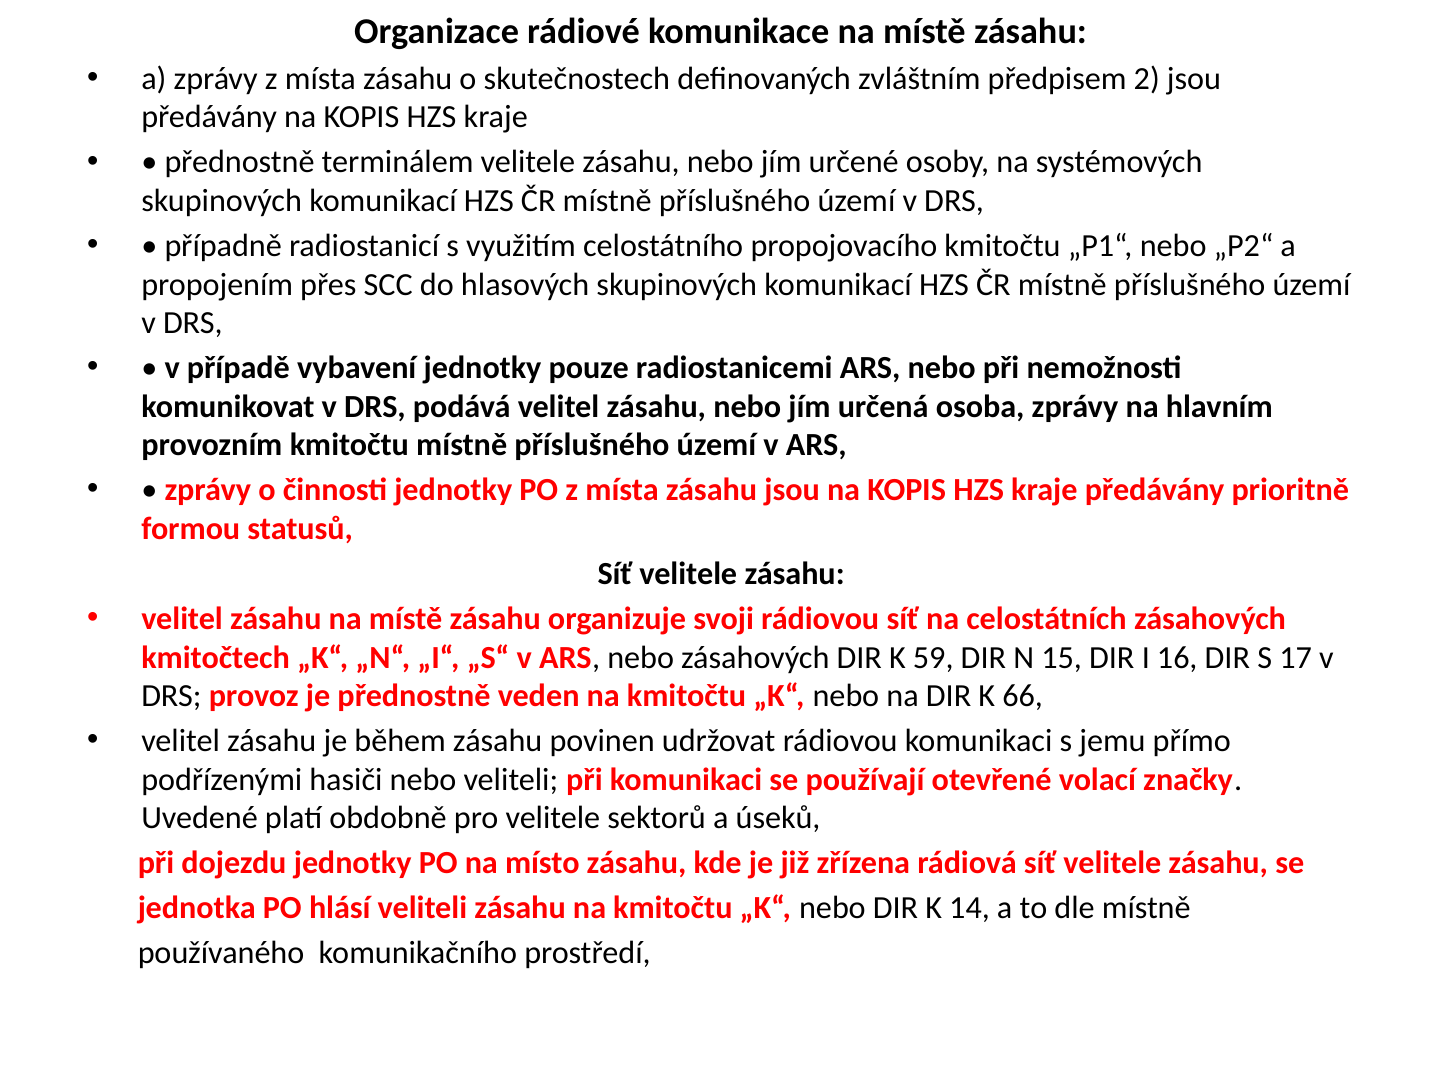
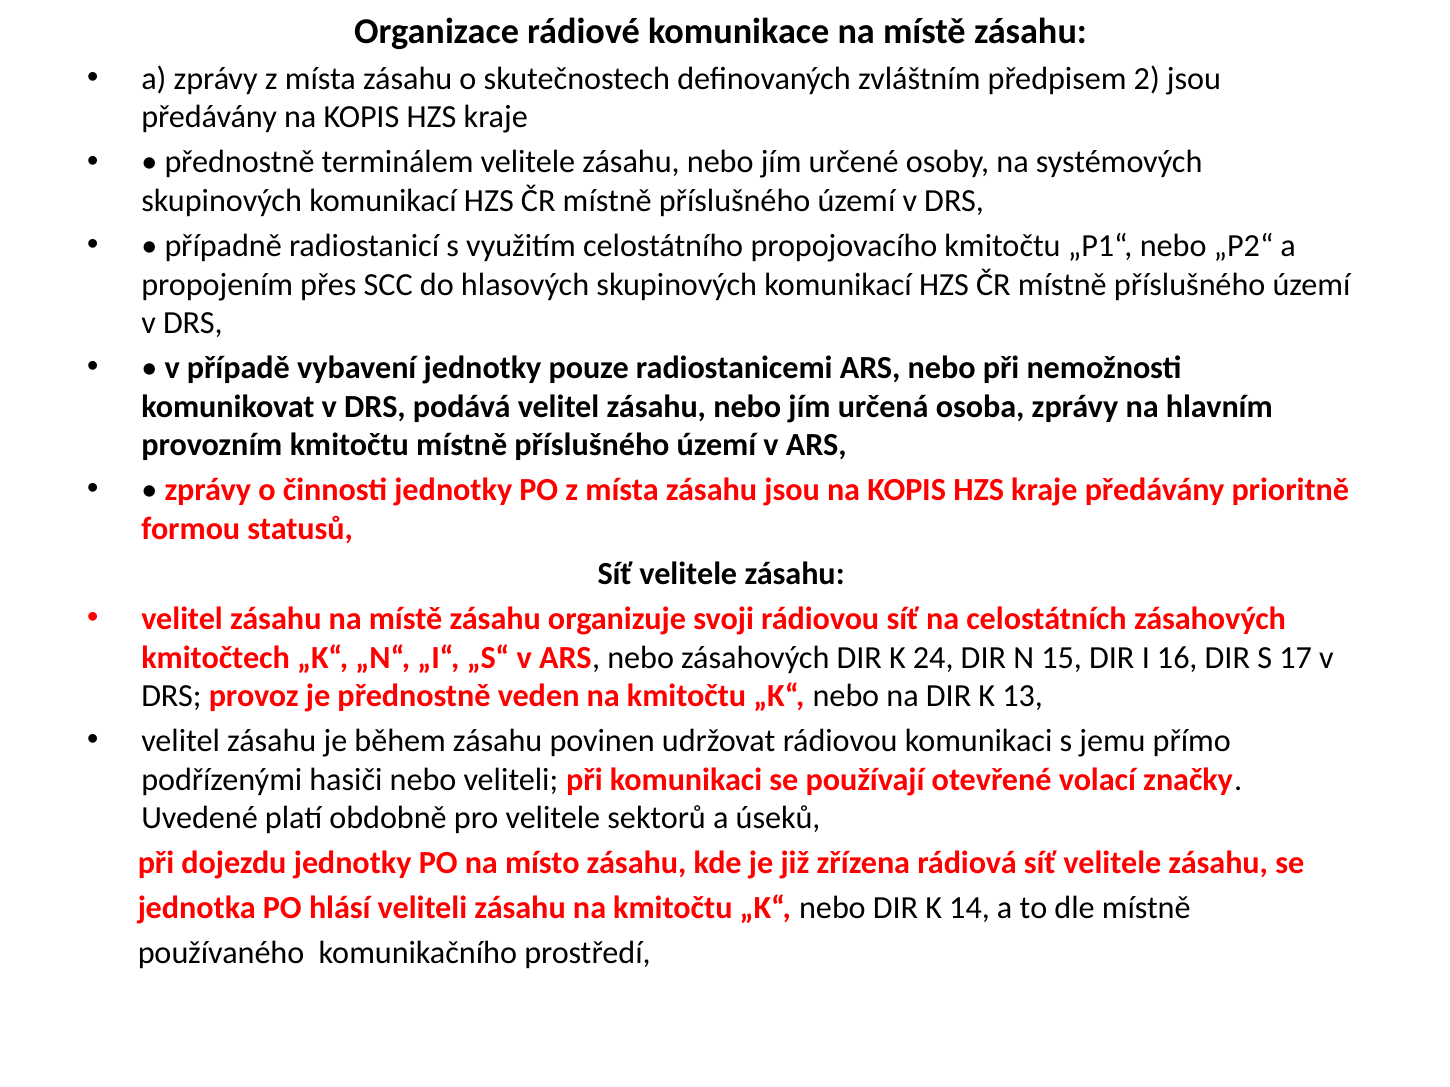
59: 59 -> 24 (933, 658)
66: 66 -> 13 (1023, 696)
